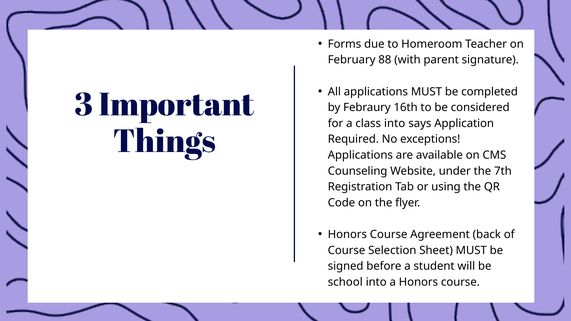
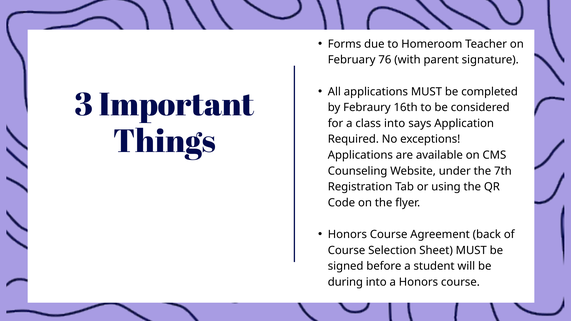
88: 88 -> 76 (385, 60)
school: school -> during (345, 282)
